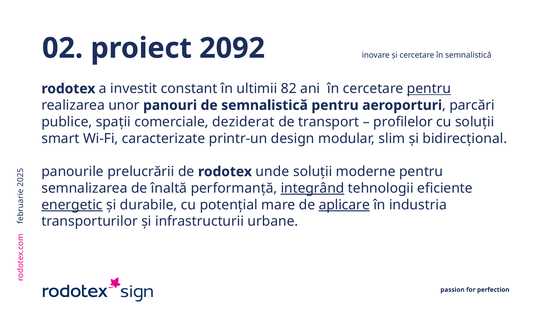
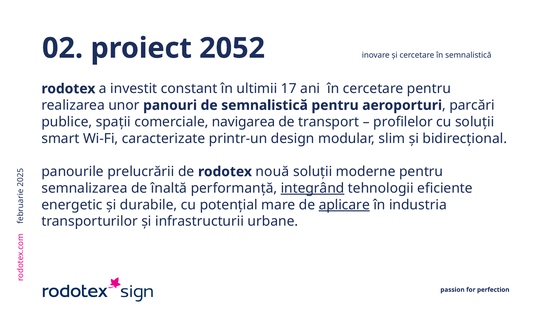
2092: 2092 -> 2052 (232, 48)
82: 82 -> 17 (289, 89)
pentru underline: present -> none (429, 89)
deziderat: deziderat -> navigarea (244, 122)
unde: unde -> nouă (272, 172)
energetic underline: present -> none (72, 205)
